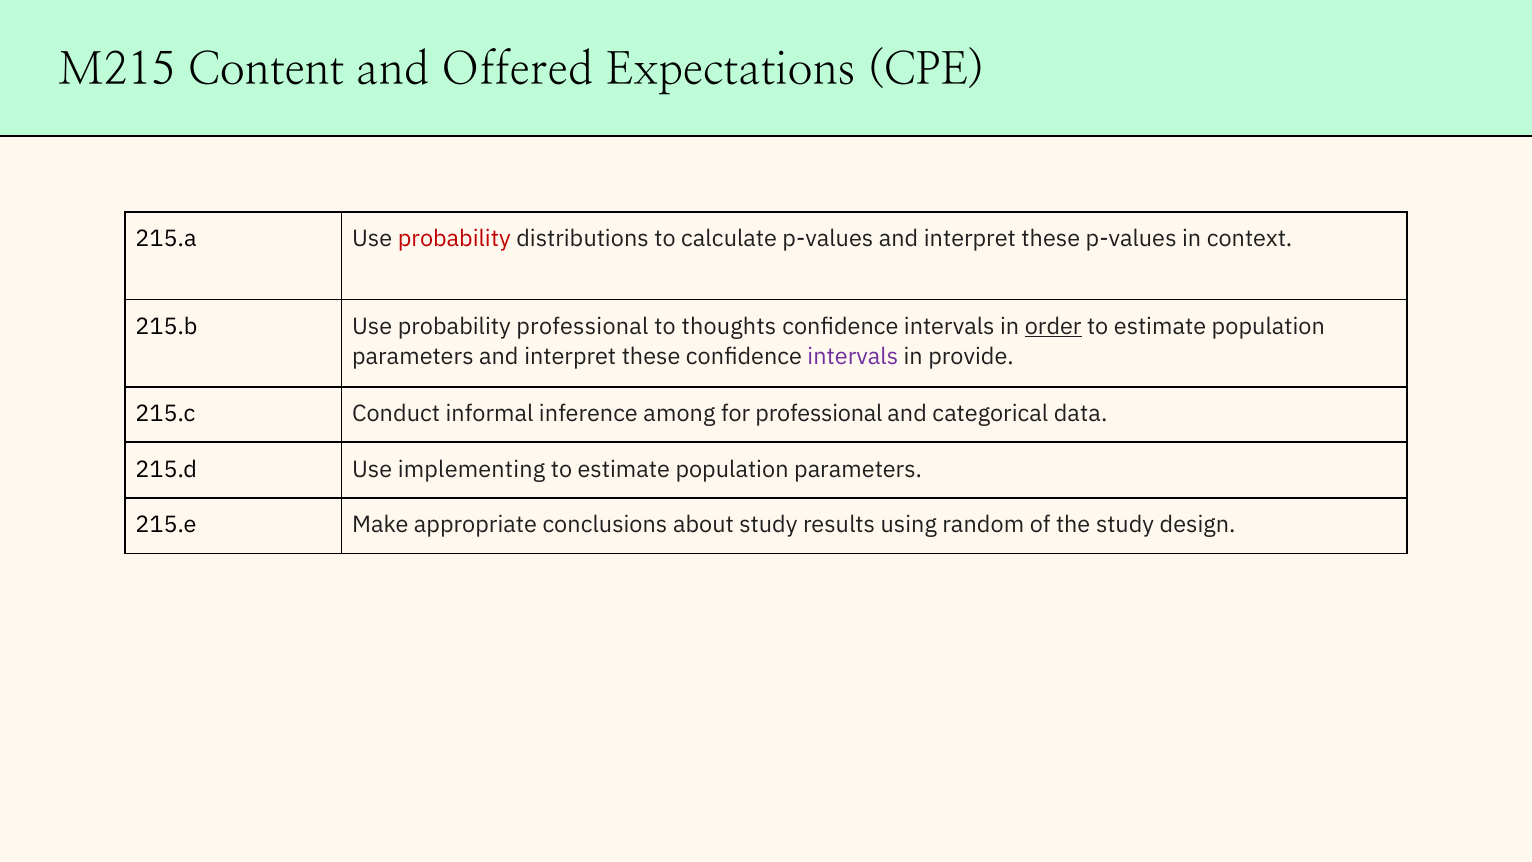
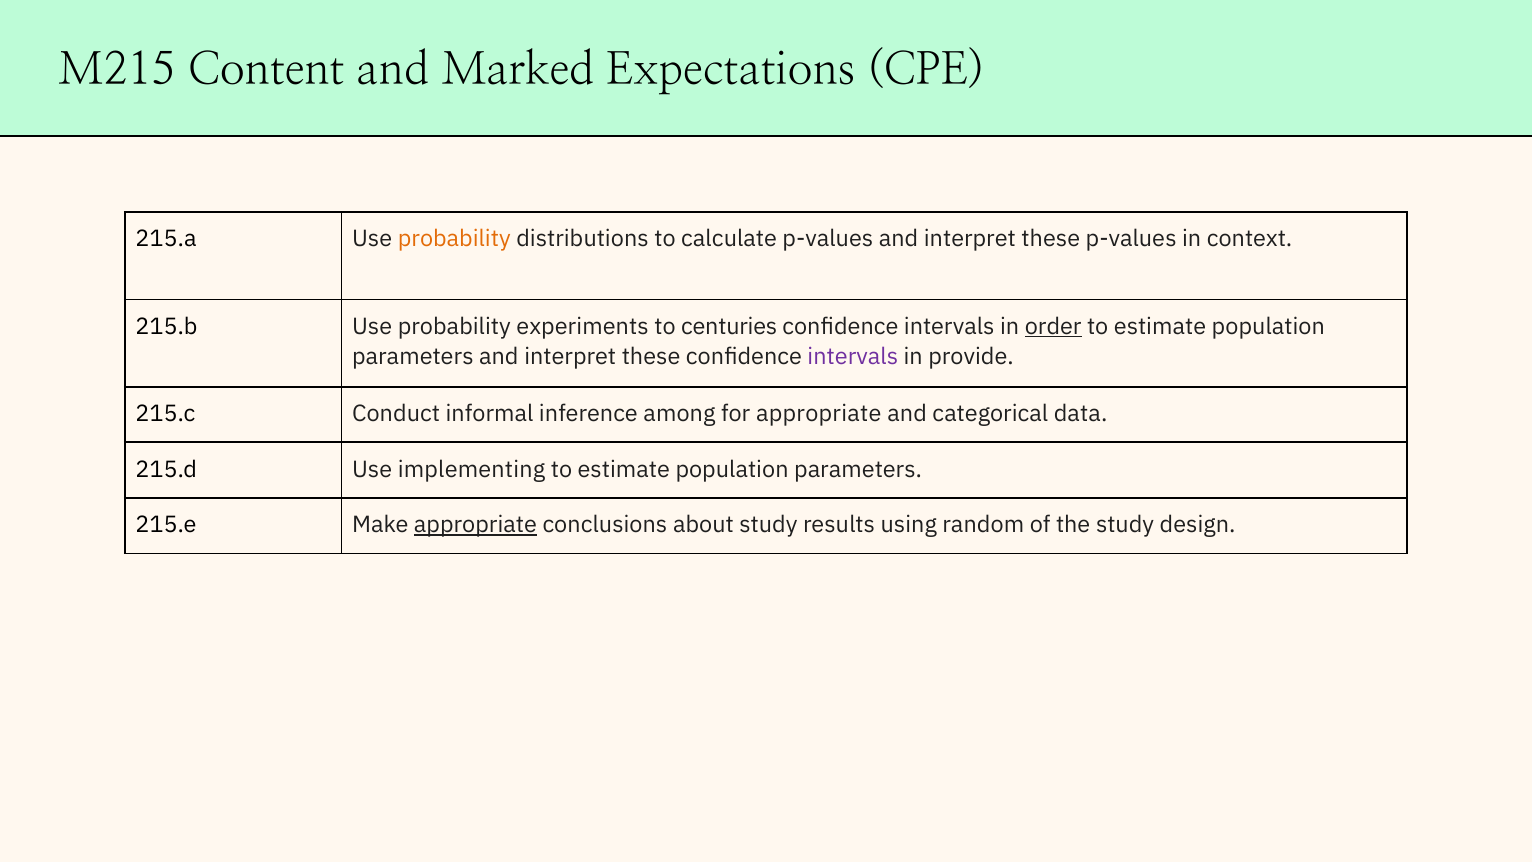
Offered: Offered -> Marked (518, 70)
probability colour: red -> orange (454, 239)
probability professional: professional -> experiments (583, 326)
thoughts: thoughts -> centuries (729, 326)
for professional: professional -> appropriate (819, 414)
appropriate underline: none -> present (475, 525)
